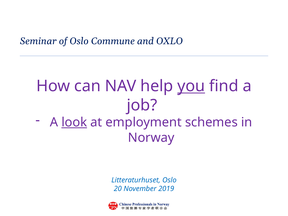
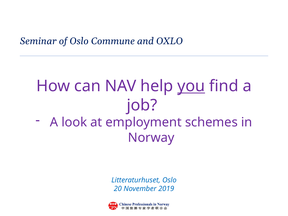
look underline: present -> none (74, 122)
